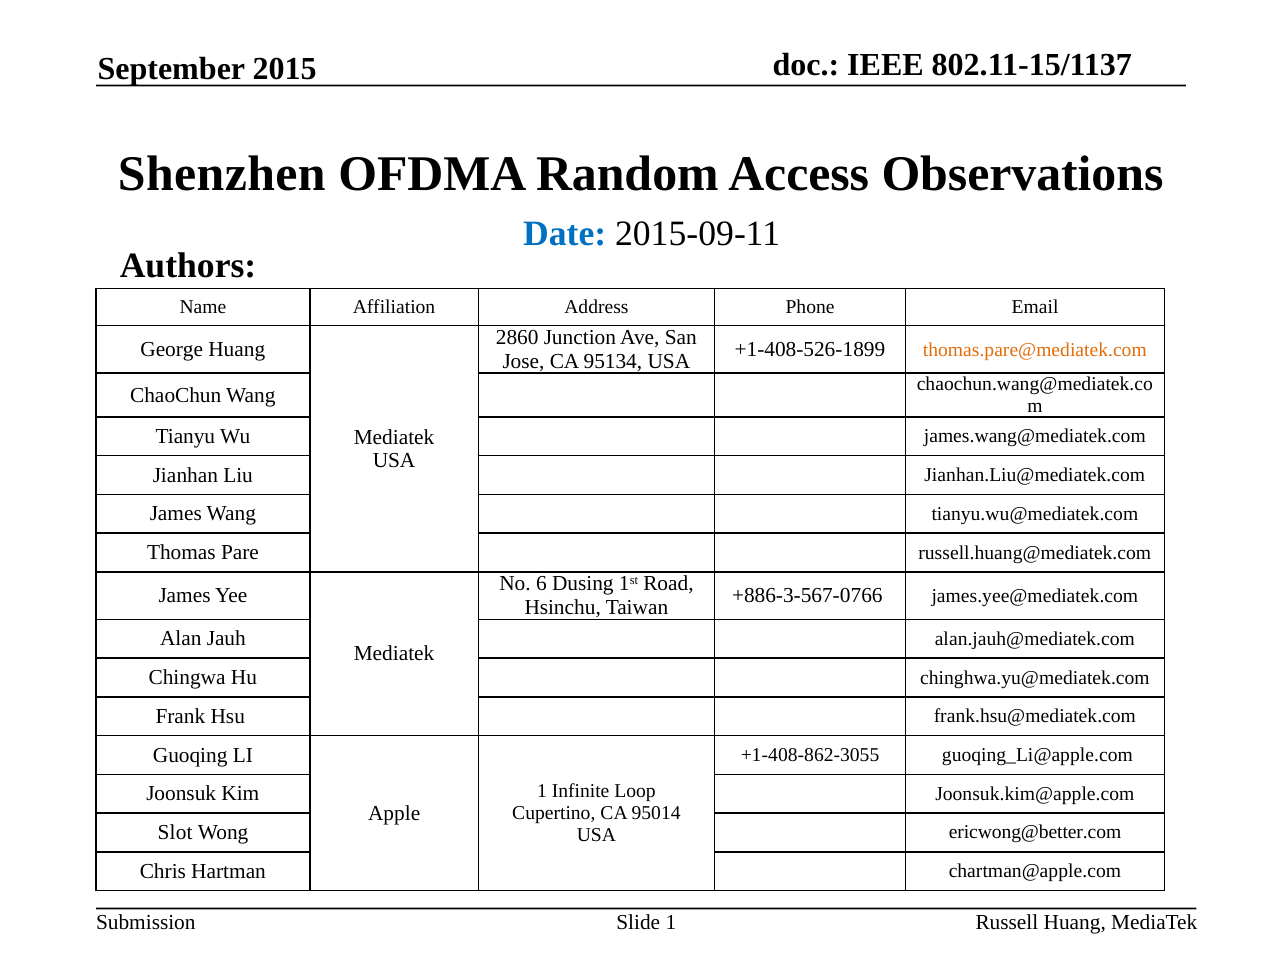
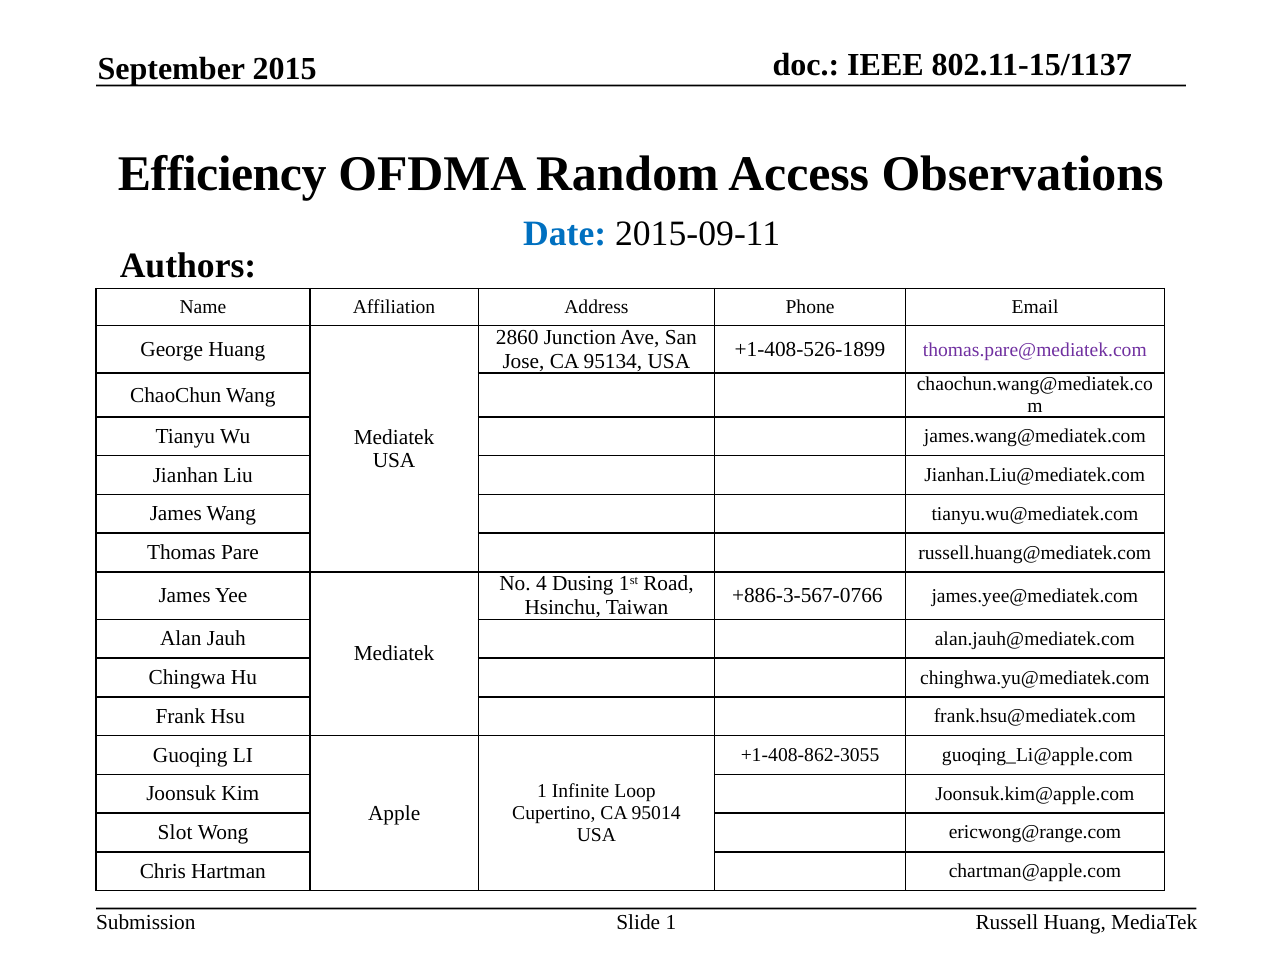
Shenzhen: Shenzhen -> Efficiency (222, 174)
thomas.pare@mediatek.com colour: orange -> purple (1035, 349)
6: 6 -> 4 (541, 584)
ericwong@better.com: ericwong@better.com -> ericwong@range.com (1035, 832)
